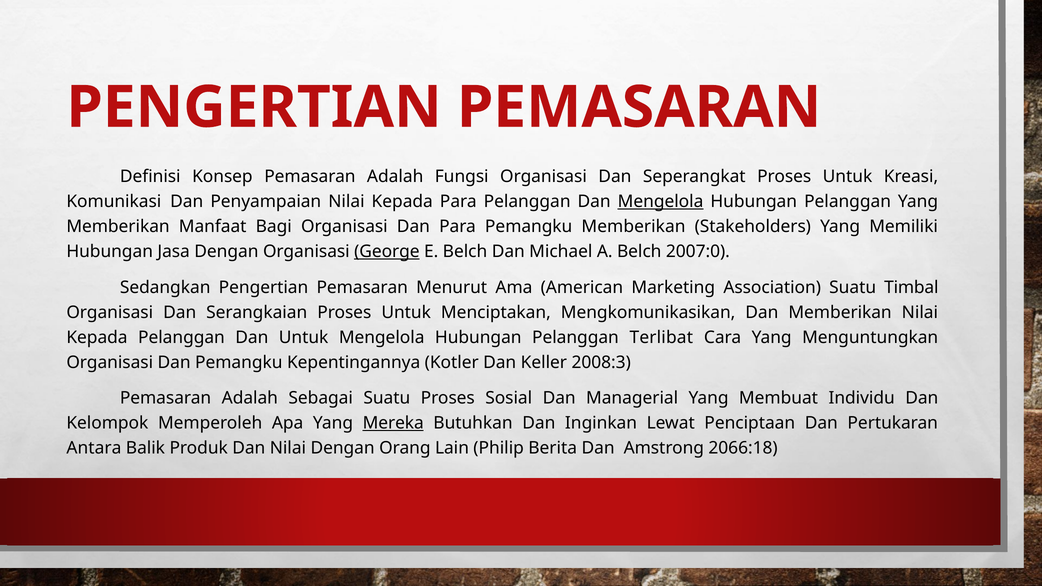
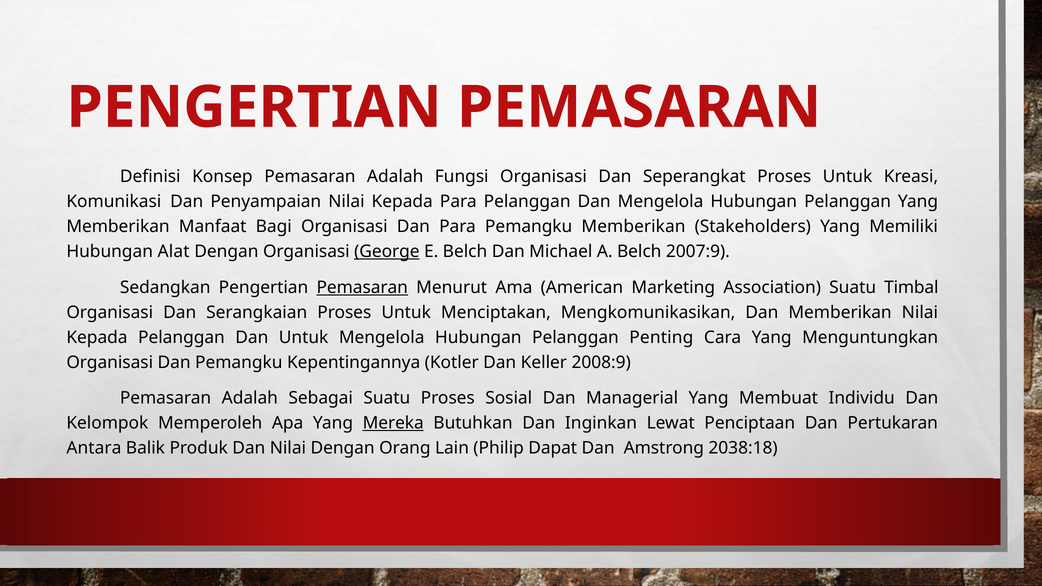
Mengelola underline: present -> none (661, 202)
Jasa: Jasa -> Alat (174, 252)
2007:0: 2007:0 -> 2007:9 (698, 252)
Pemasaran underline: none -> present (362, 288)
Terlibat: Terlibat -> Penting (661, 337)
2008:3: 2008:3 -> 2008:9 (601, 362)
Berita: Berita -> Dapat (553, 448)
2066:18: 2066:18 -> 2038:18 (743, 448)
